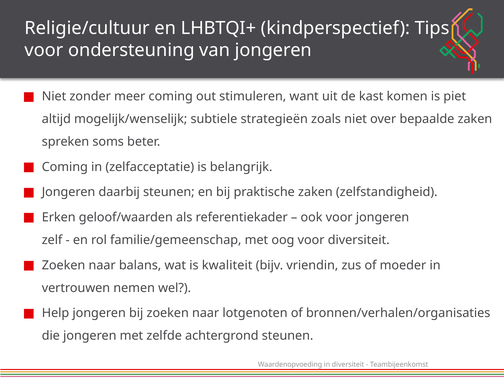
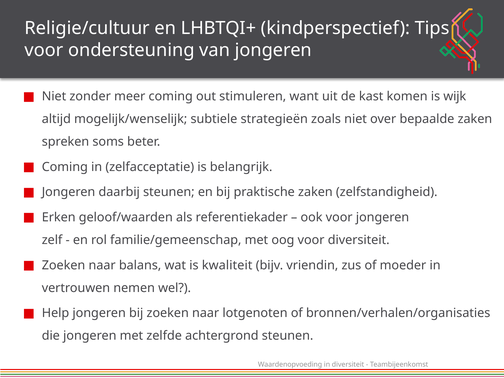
piet: piet -> wijk (455, 96)
